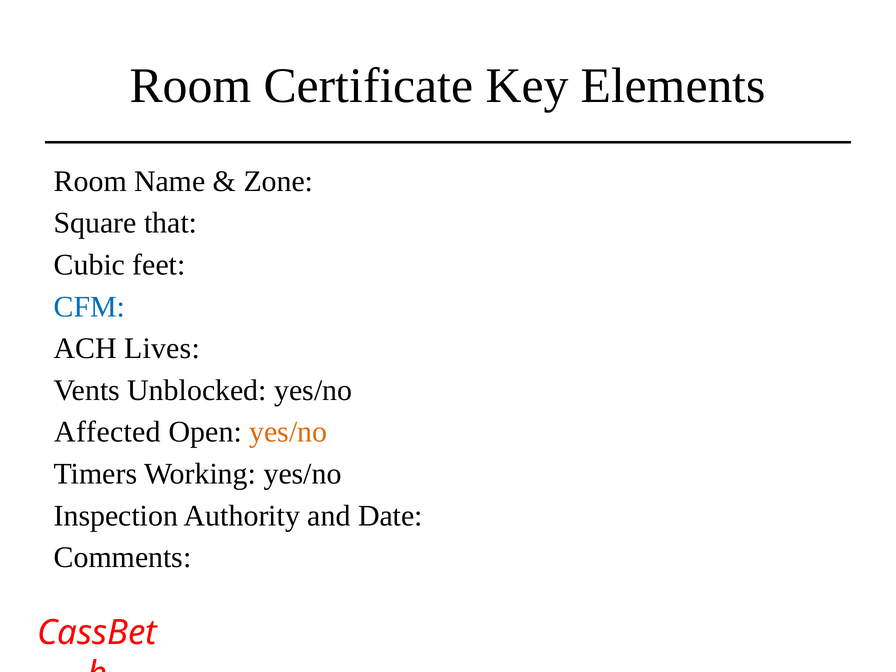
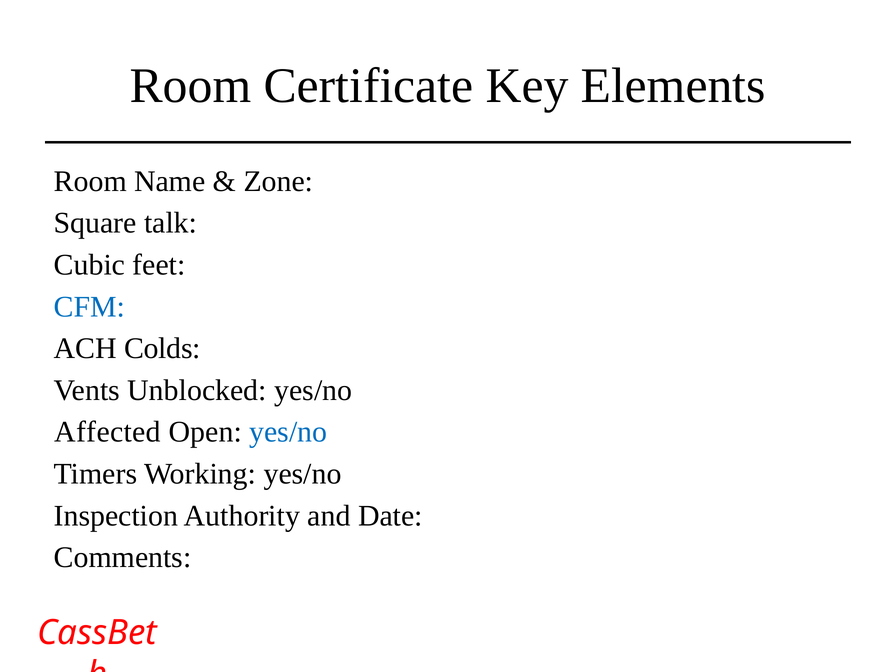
that: that -> talk (171, 223)
Lives: Lives -> Colds (162, 349)
yes/no colour: orange -> blue (288, 432)
